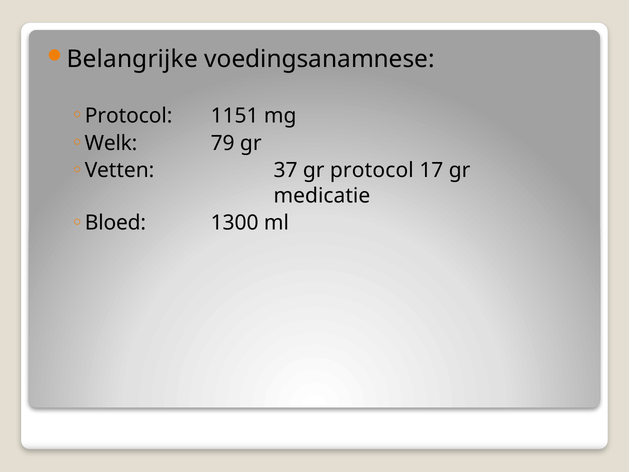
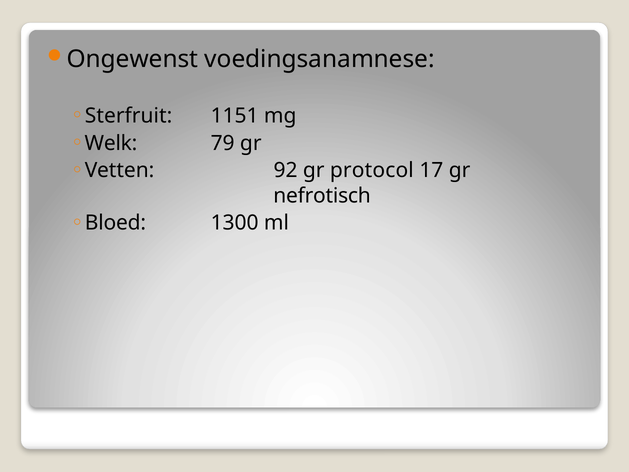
Belangrijke: Belangrijke -> Ongewenst (132, 59)
Protocol: Protocol -> Sterfruit (129, 116)
37: 37 -> 92 (286, 170)
medicatie: medicatie -> nefrotisch (322, 196)
